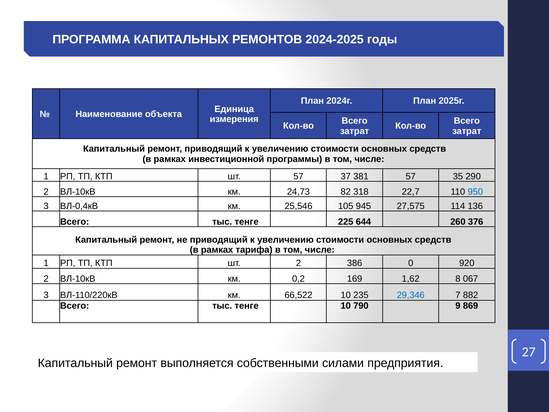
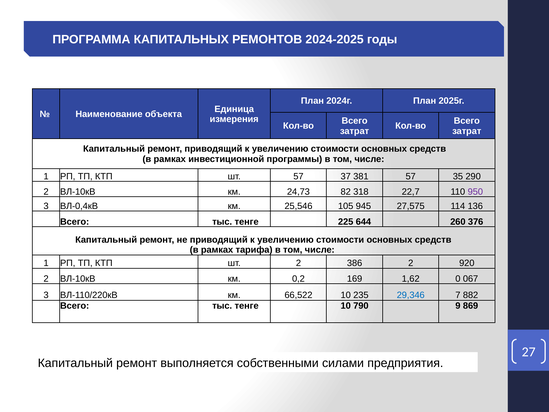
950 colour: blue -> purple (475, 192)
386 0: 0 -> 2 (411, 263)
8: 8 -> 0 (458, 279)
